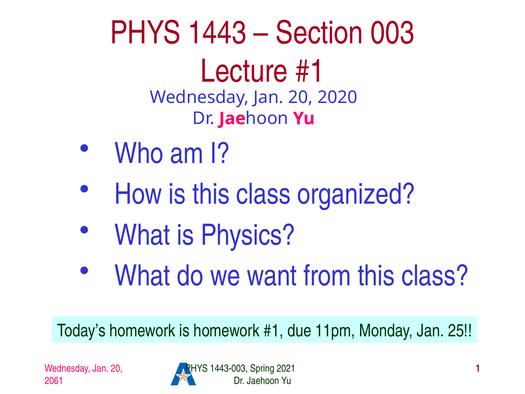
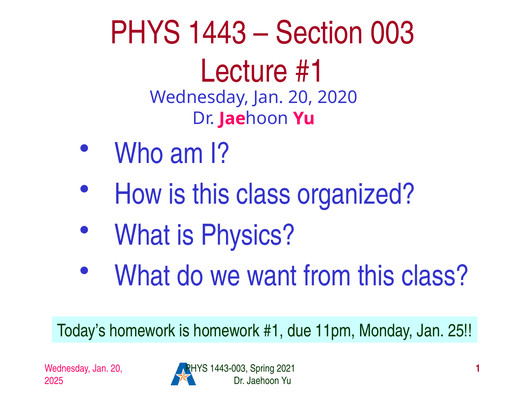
2061: 2061 -> 2025 (54, 380)
